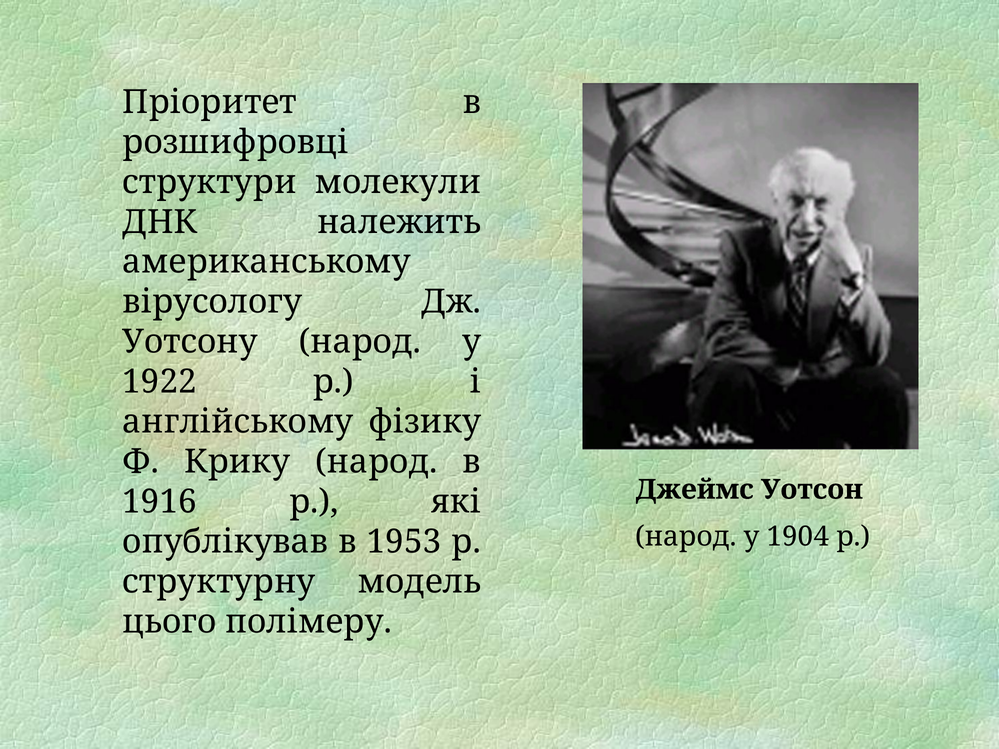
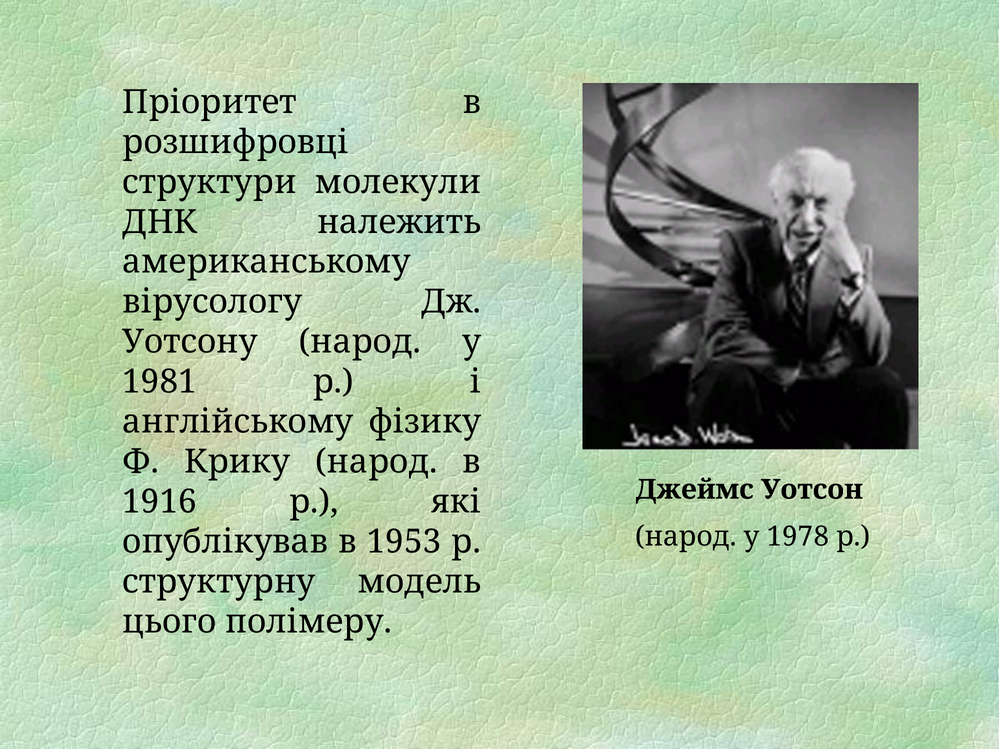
1922: 1922 -> 1981 (160, 382)
1904: 1904 -> 1978 (798, 537)
